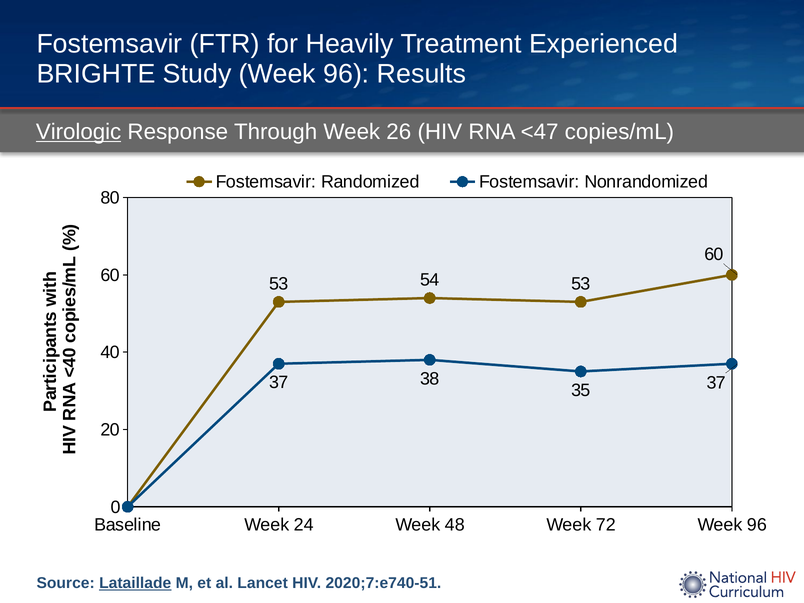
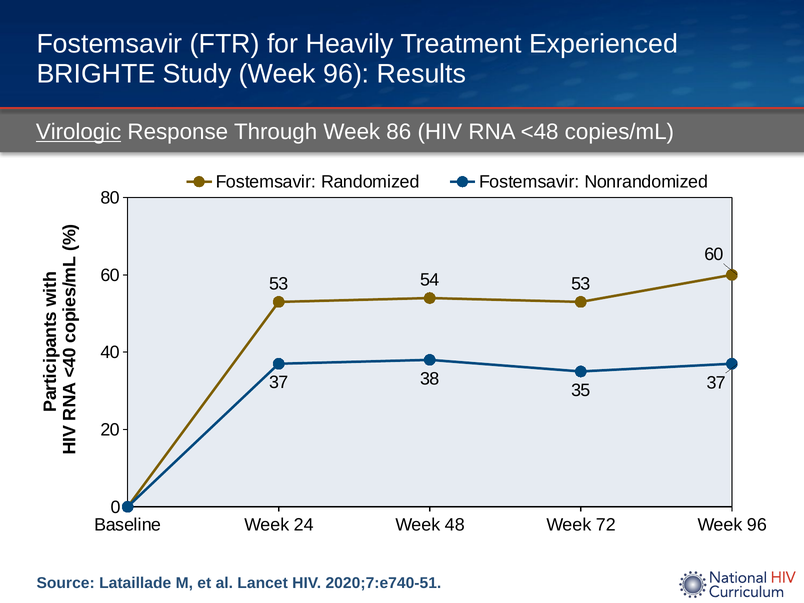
26: 26 -> 86 (399, 132)
<47: <47 -> <48 (540, 132)
Lataillade underline: present -> none (135, 583)
